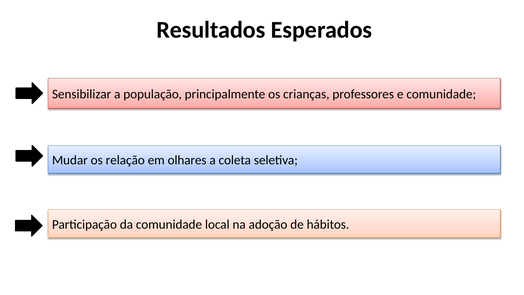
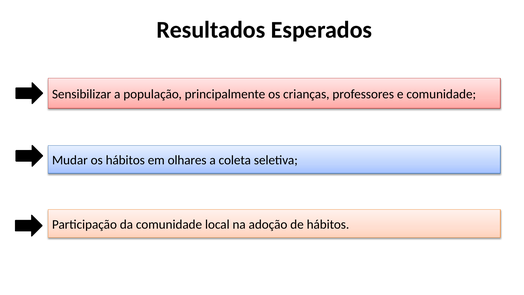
os relação: relação -> hábitos (125, 160)
